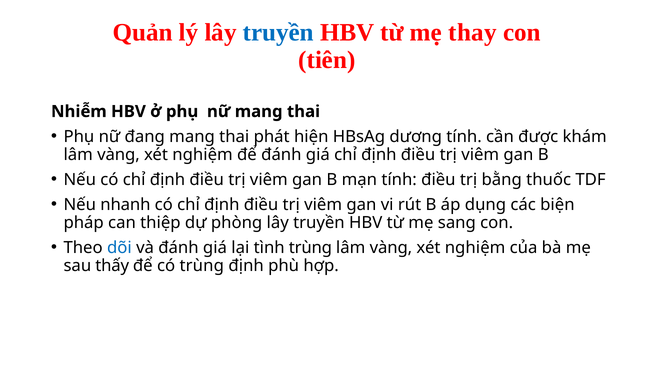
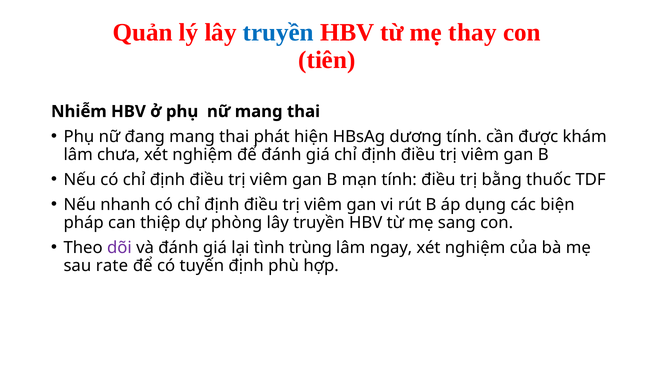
vàng: vàng -> chưa (119, 155)
dõi colour: blue -> purple (119, 248)
vàng: vàng -> ngay (391, 248)
thấy: thấy -> rate (112, 266)
có trùng: trùng -> tuyến (202, 266)
